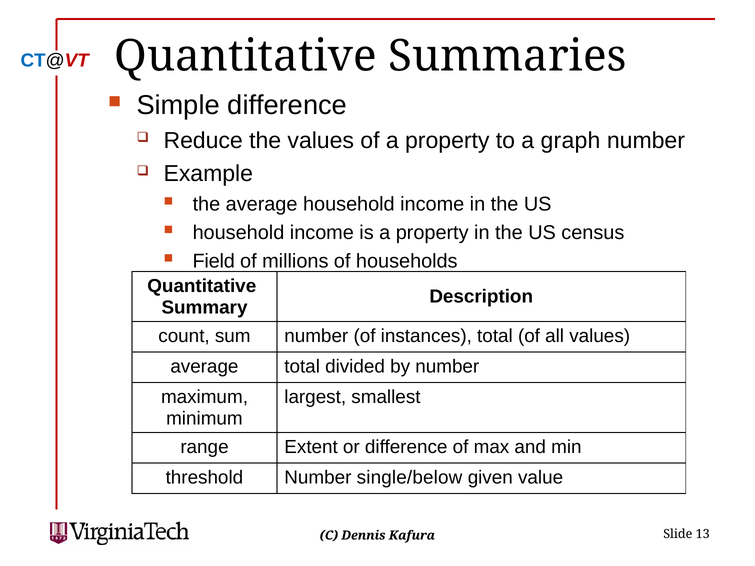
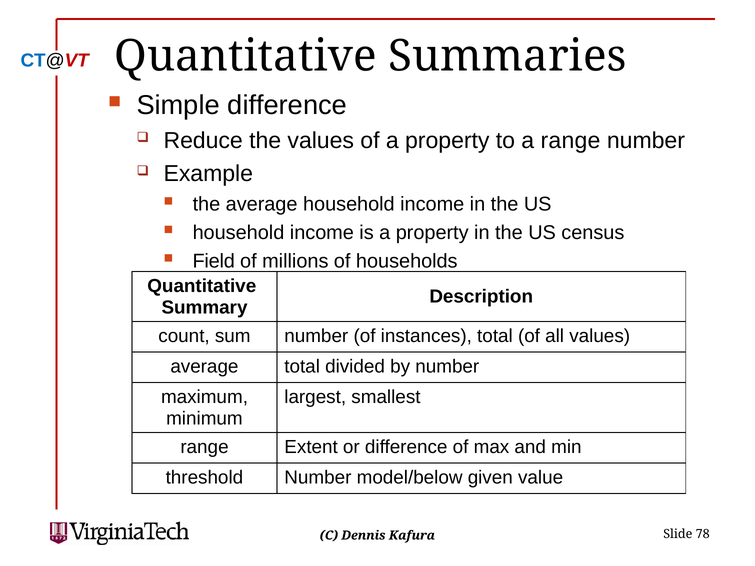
a graph: graph -> range (570, 141)
single/below: single/below -> model/below (410, 478)
13: 13 -> 78 (703, 534)
